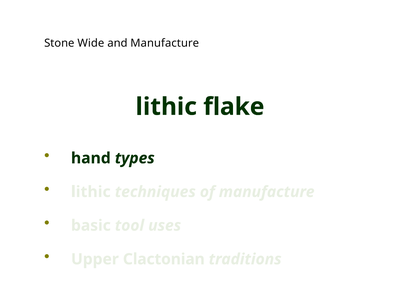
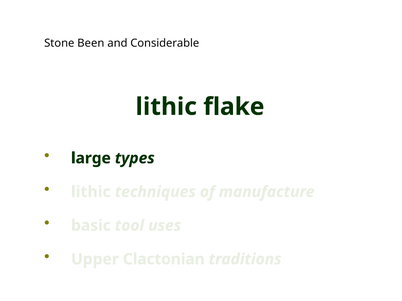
Wide: Wide -> Been (91, 43)
and Manufacture: Manufacture -> Considerable (165, 43)
hand: hand -> large (91, 158)
